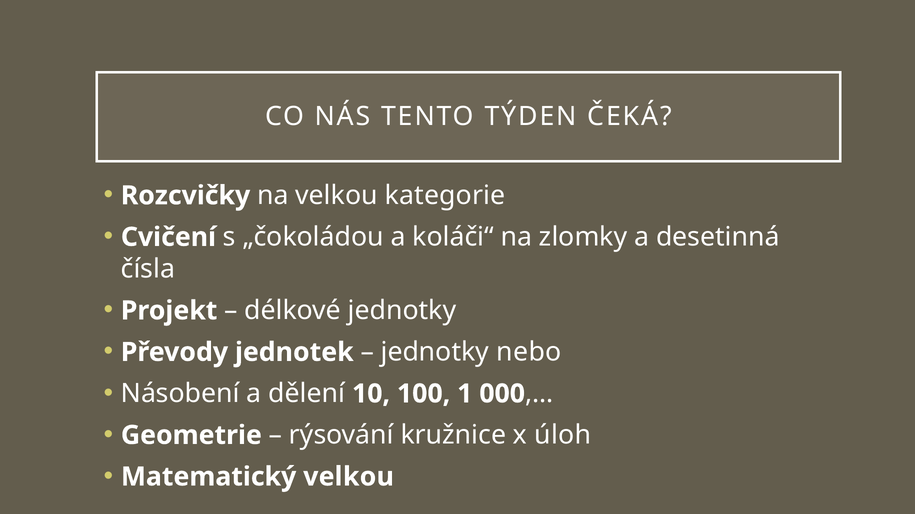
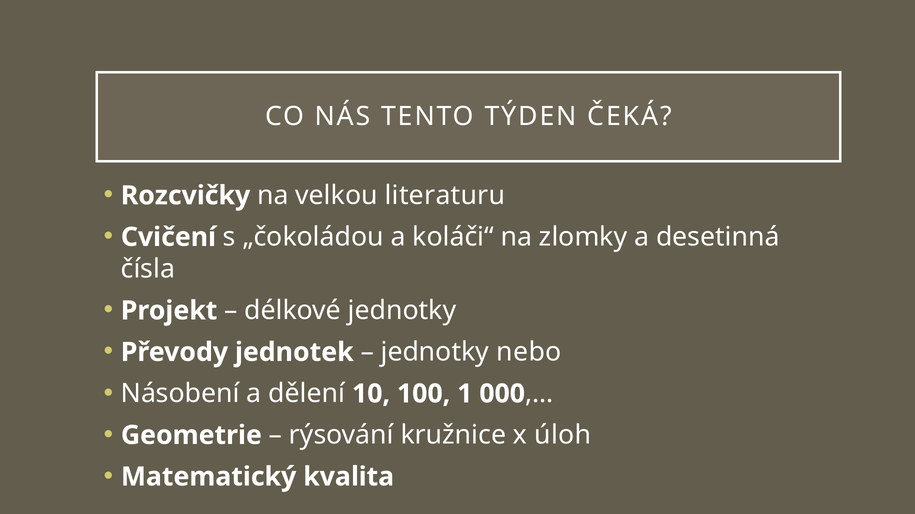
kategorie: kategorie -> literaturu (445, 196)
Matematický velkou: velkou -> kvalita (349, 477)
